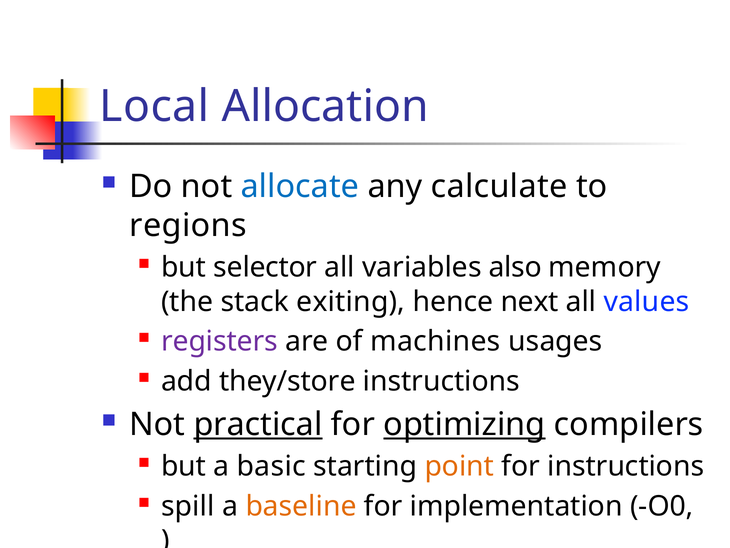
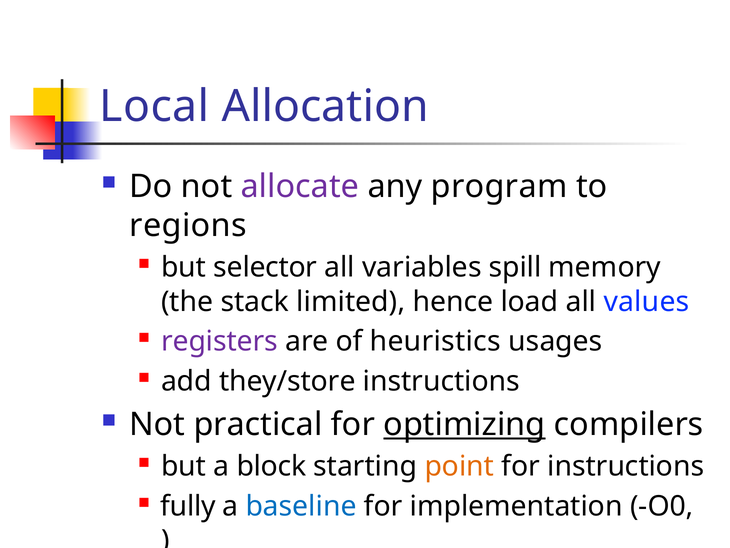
allocate colour: blue -> purple (300, 186)
calculate: calculate -> program (499, 186)
also: also -> spill (515, 267)
exiting: exiting -> limited (351, 301)
next: next -> load (529, 301)
machines: machines -> heuristics (435, 341)
practical underline: present -> none (258, 424)
basic: basic -> block (272, 466)
spill: spill -> fully (188, 506)
baseline colour: orange -> blue (301, 506)
